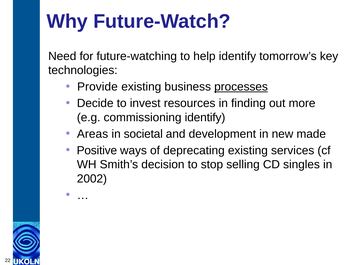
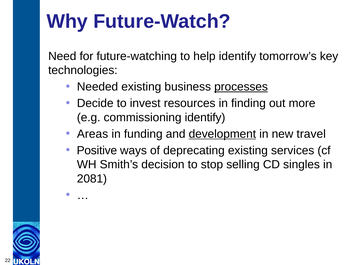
Provide: Provide -> Needed (98, 87)
societal: societal -> funding (143, 134)
development underline: none -> present (222, 134)
made: made -> travel (311, 134)
2002: 2002 -> 2081 (92, 179)
